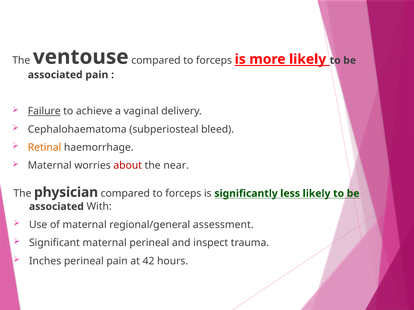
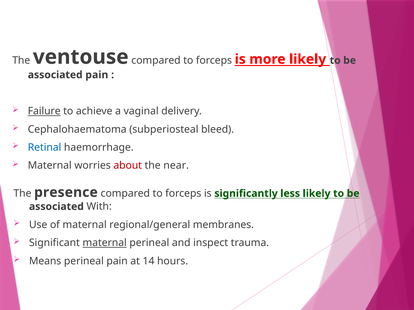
Retinal colour: orange -> blue (45, 148)
physician: physician -> presence (66, 193)
assessment: assessment -> membranes (223, 225)
maternal underline: none -> present (105, 243)
Inches: Inches -> Means (45, 261)
42: 42 -> 14 (149, 261)
